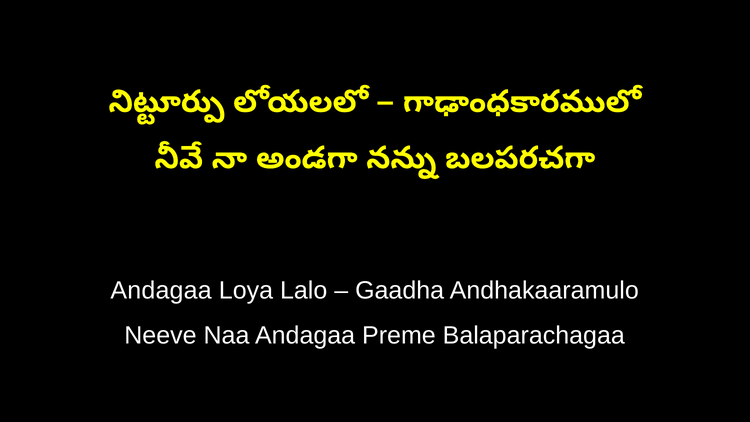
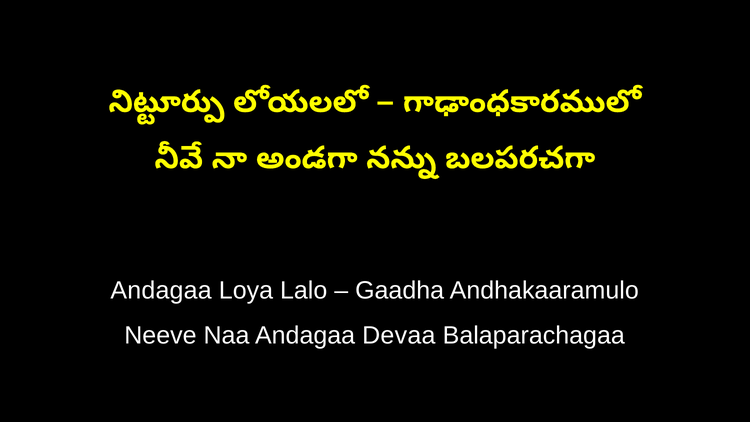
Preme: Preme -> Devaa (399, 335)
